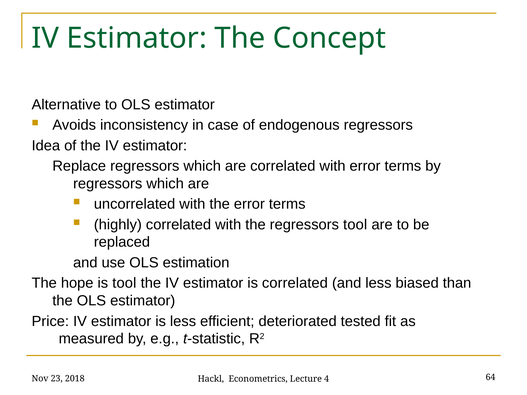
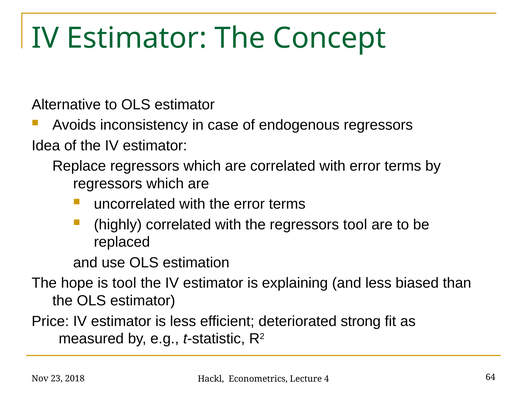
is correlated: correlated -> explaining (295, 283)
tested: tested -> strong (361, 321)
